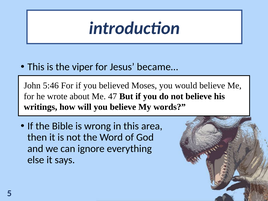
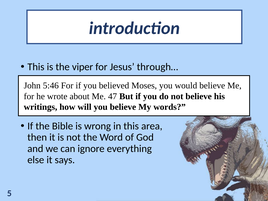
became…: became… -> through… (157, 67)
